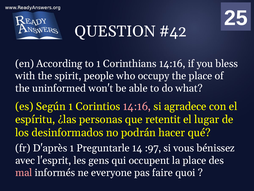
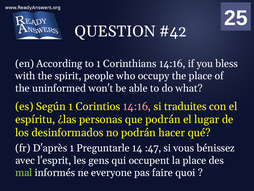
agradece: agradece -> traduites (185, 106)
que retentit: retentit -> podrán (163, 119)
:97: :97 -> :47 (153, 148)
mal colour: pink -> light green (24, 172)
